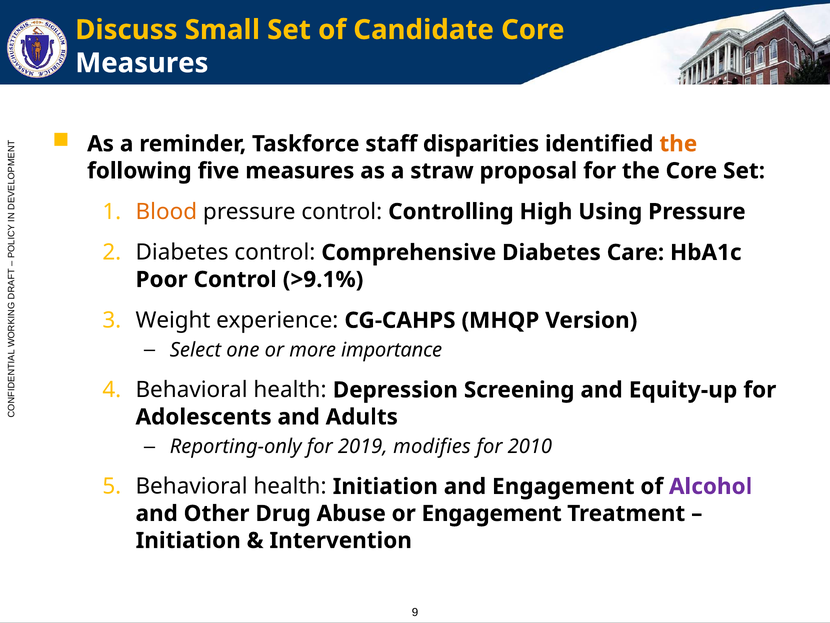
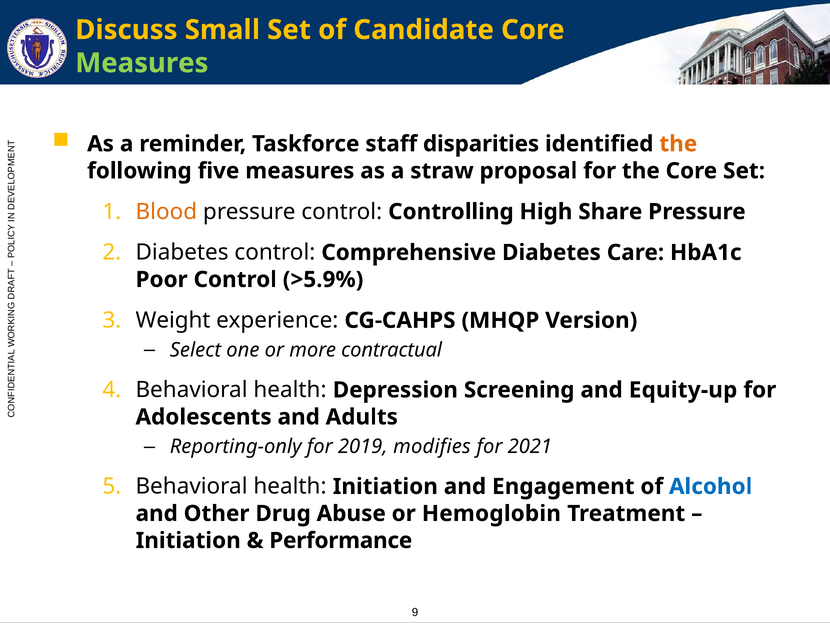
Measures colour: white -> light green (142, 63)
Using: Using -> Share (610, 212)
>9.1%: >9.1% -> >5.9% (323, 279)
importance: importance -> contractual (392, 350)
2010: 2010 -> 2021 (530, 446)
Alcohol colour: purple -> blue (711, 486)
or Engagement: Engagement -> Hemoglobin (491, 513)
Intervention: Intervention -> Performance (341, 540)
